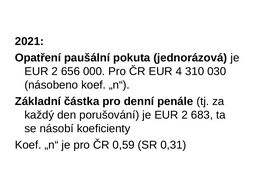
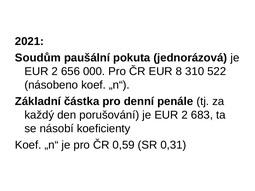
Opatření: Opatření -> Soudům (38, 58)
4: 4 -> 8 (179, 71)
030: 030 -> 522 (217, 71)
